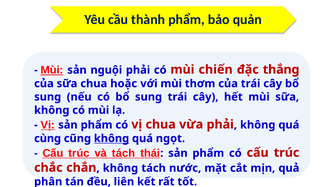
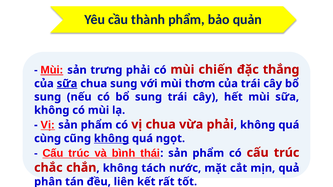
nguội: nguội -> trưng (106, 70)
sữa underline: none -> present (67, 84)
chua hoặc: hoặc -> sung (124, 84)
và tách: tách -> bình (124, 153)
